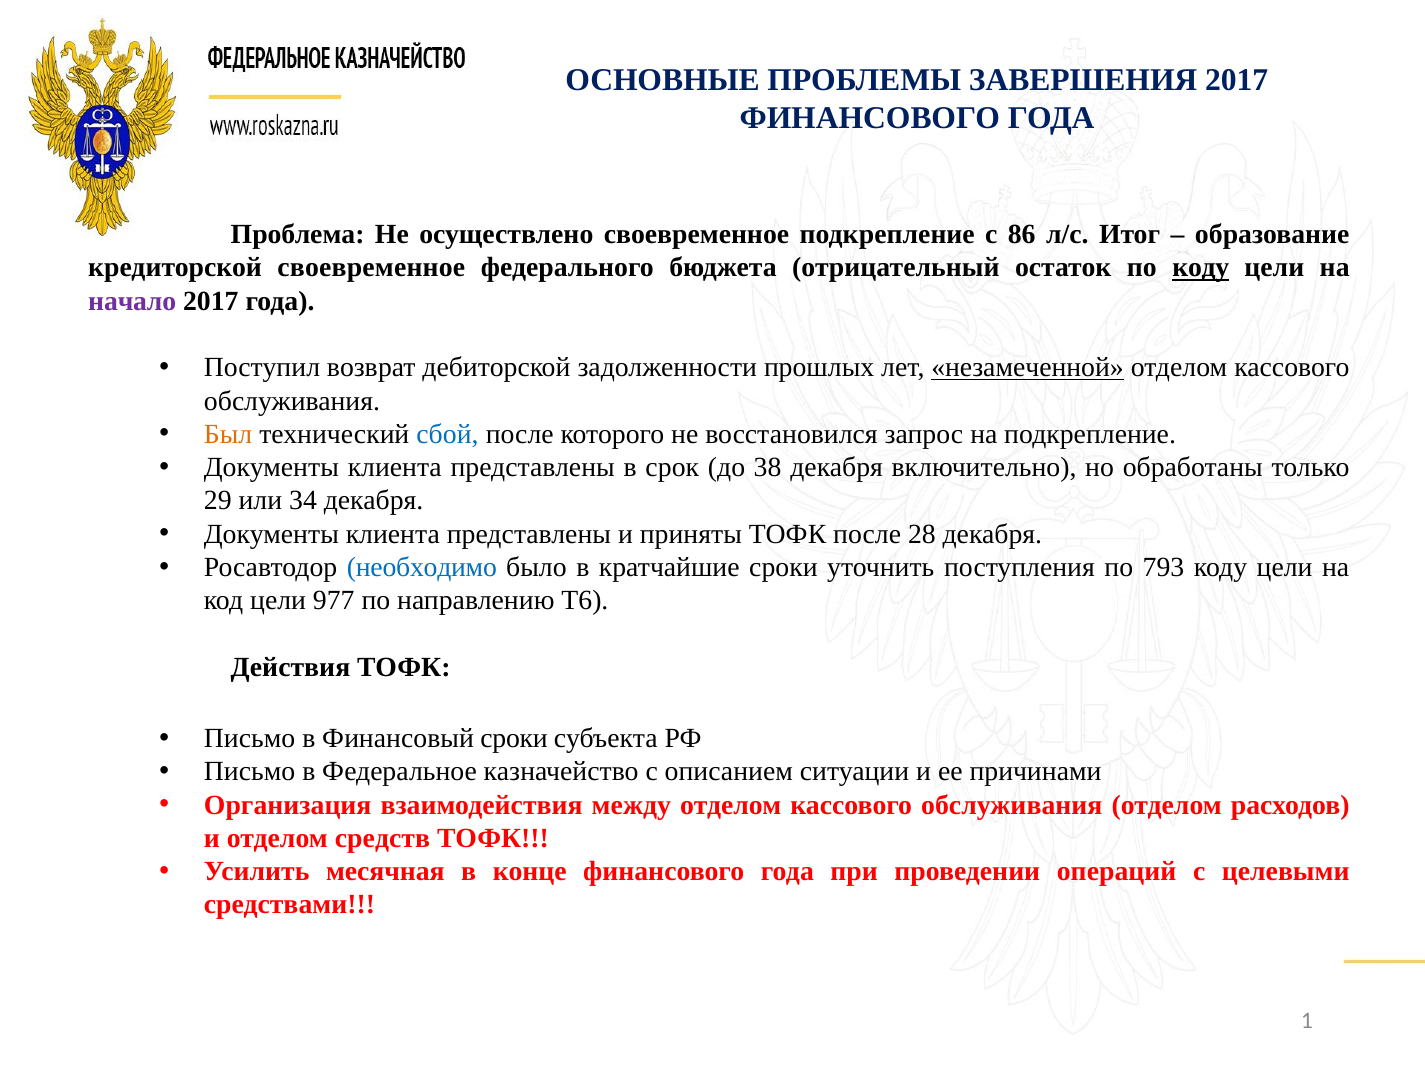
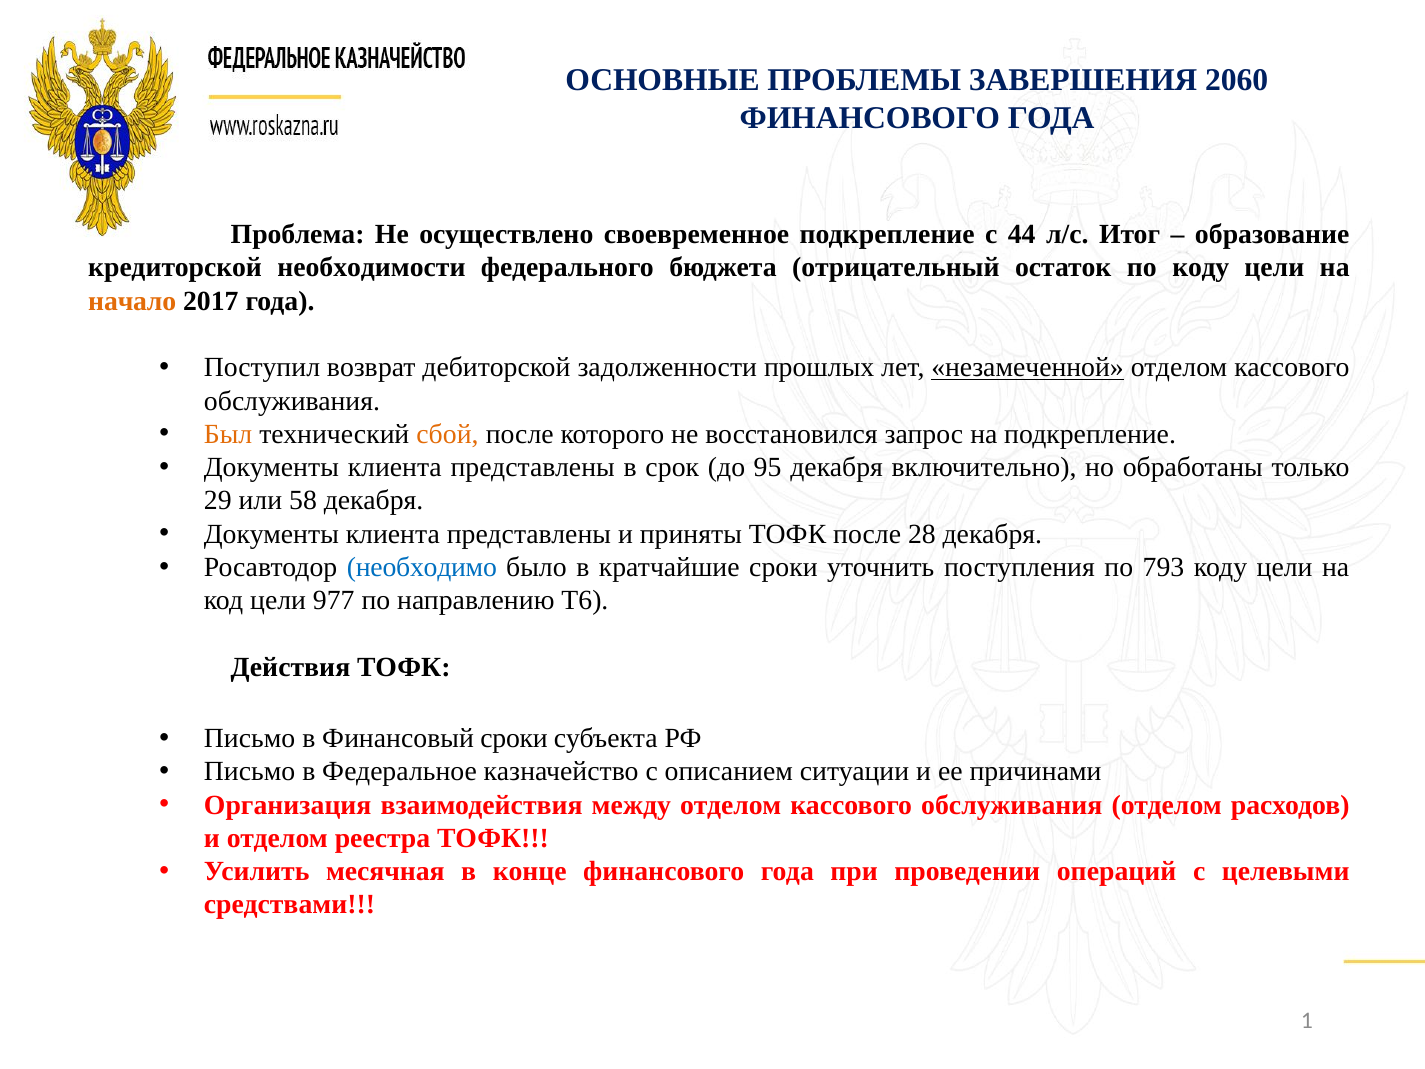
ЗАВЕРШЕНИЯ 2017: 2017 -> 2060 (1237, 80)
86: 86 -> 44 (1022, 235)
кредиторской своевременное: своевременное -> необходимости (371, 268)
коду underline: present -> none (1201, 268)
начало colour: purple -> orange (132, 301)
сбой colour: blue -> orange (447, 434)
38: 38 -> 95 (768, 467)
34: 34 -> 58 (303, 501)
средств: средств -> реестра (382, 838)
